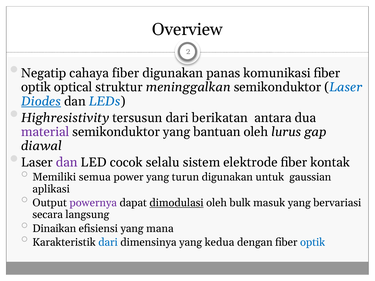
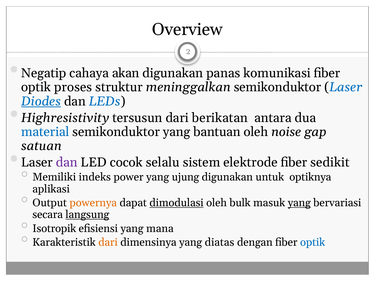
cahaya fiber: fiber -> akan (126, 73)
optical: optical -> proses (73, 87)
material colour: purple -> blue (45, 132)
lurus: lurus -> noise (286, 132)
diawal: diawal -> satuan (41, 146)
kontak: kontak -> sedikit (330, 163)
semua: semua -> indeks (95, 177)
turun: turun -> ujung (185, 177)
gaussian: gaussian -> optiknya (310, 177)
powernya colour: purple -> orange (93, 203)
yang underline: none -> present (299, 203)
langsung underline: none -> present (87, 215)
Dinaikan: Dinaikan -> Isotropik (54, 229)
dari colour: blue -> orange (108, 243)
kedua: kedua -> diatas (220, 243)
